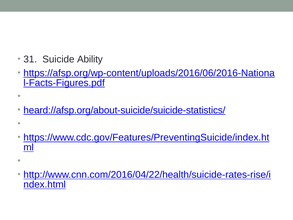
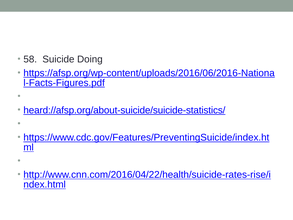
31: 31 -> 58 (30, 59)
Ability: Ability -> Doing (90, 59)
